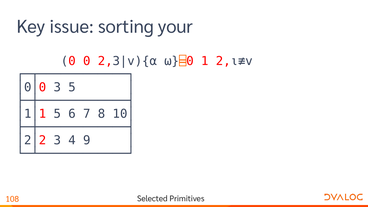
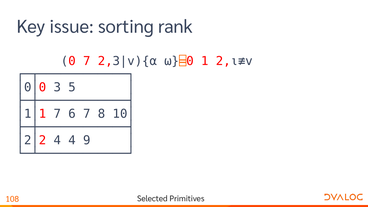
your: your -> rank (175, 27)
0 0: 0 -> 7 (87, 61)
│1│1 5: 5 -> 7 (57, 114)
│2│2 3: 3 -> 4 (57, 140)
